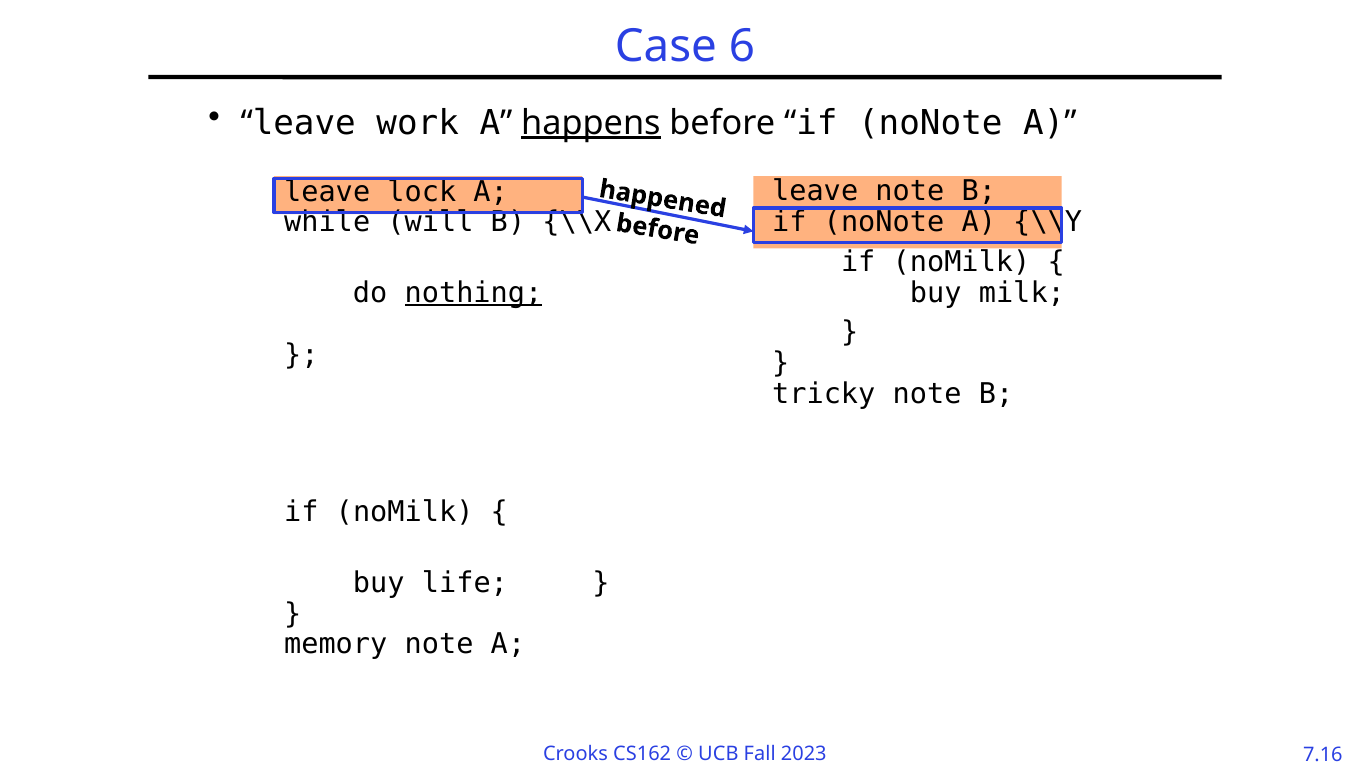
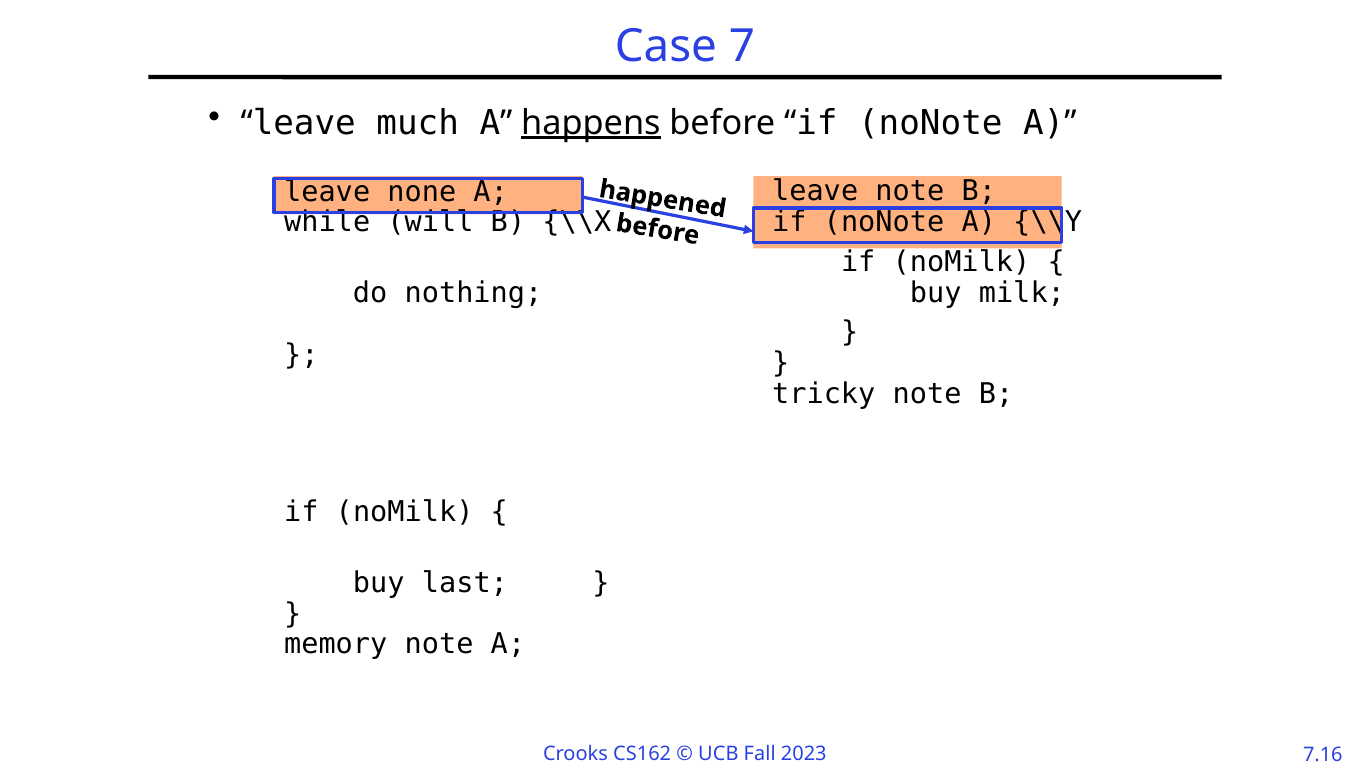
6: 6 -> 7 (742, 47)
work: work -> much (418, 123)
lock: lock -> none (422, 192)
nothing underline: present -> none (473, 293)
life: life -> last (465, 582)
